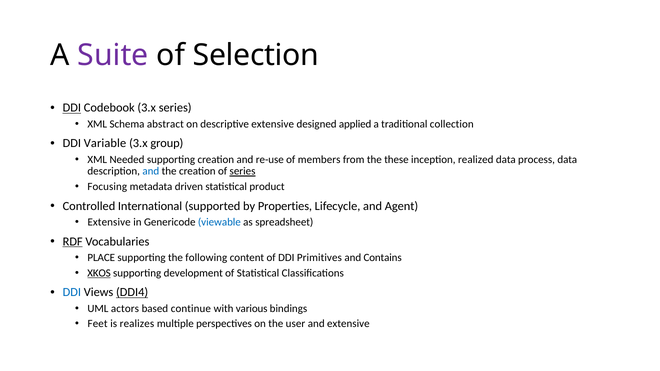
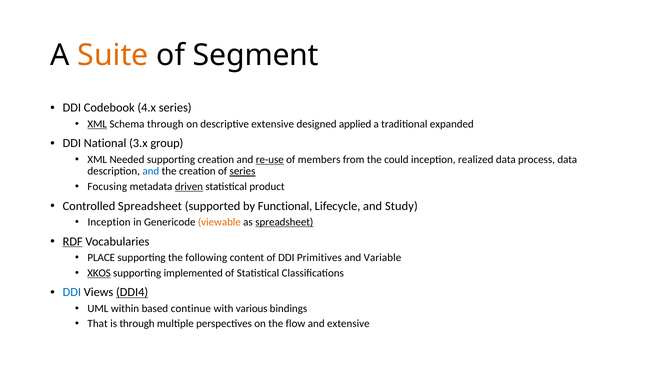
Suite colour: purple -> orange (113, 55)
Selection: Selection -> Segment (256, 55)
DDI underline: present -> none (72, 108)
Codebook 3.x: 3.x -> 4.x (147, 108)
XML underline: none -> present (97, 124)
Schema abstract: abstract -> through (165, 124)
collection: collection -> expanded (452, 124)
Variable: Variable -> National (105, 143)
re-use underline: none -> present (270, 160)
these: these -> could (396, 160)
driven underline: none -> present (189, 187)
Controlled International: International -> Spreadsheet (150, 206)
Properties: Properties -> Functional (285, 206)
Agent: Agent -> Study (401, 206)
Extensive: Extensive -> Inception (109, 222)
viewable colour: blue -> orange (219, 222)
spreadsheet underline: none -> present (284, 222)
Contains: Contains -> Variable (382, 258)
development: development -> implemented (193, 273)
actors: actors -> within (125, 309)
Feet: Feet -> That (98, 324)
is realizes: realizes -> through (137, 324)
user: user -> flow (296, 324)
